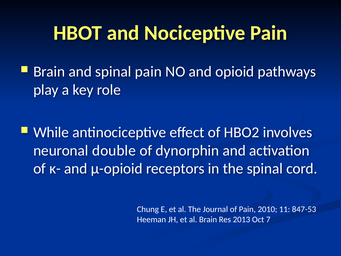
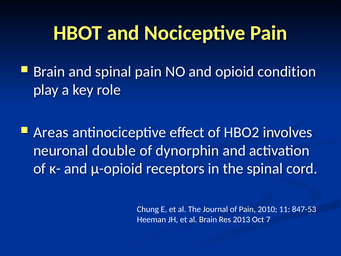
pathways: pathways -> condition (287, 72)
While: While -> Areas (51, 132)
